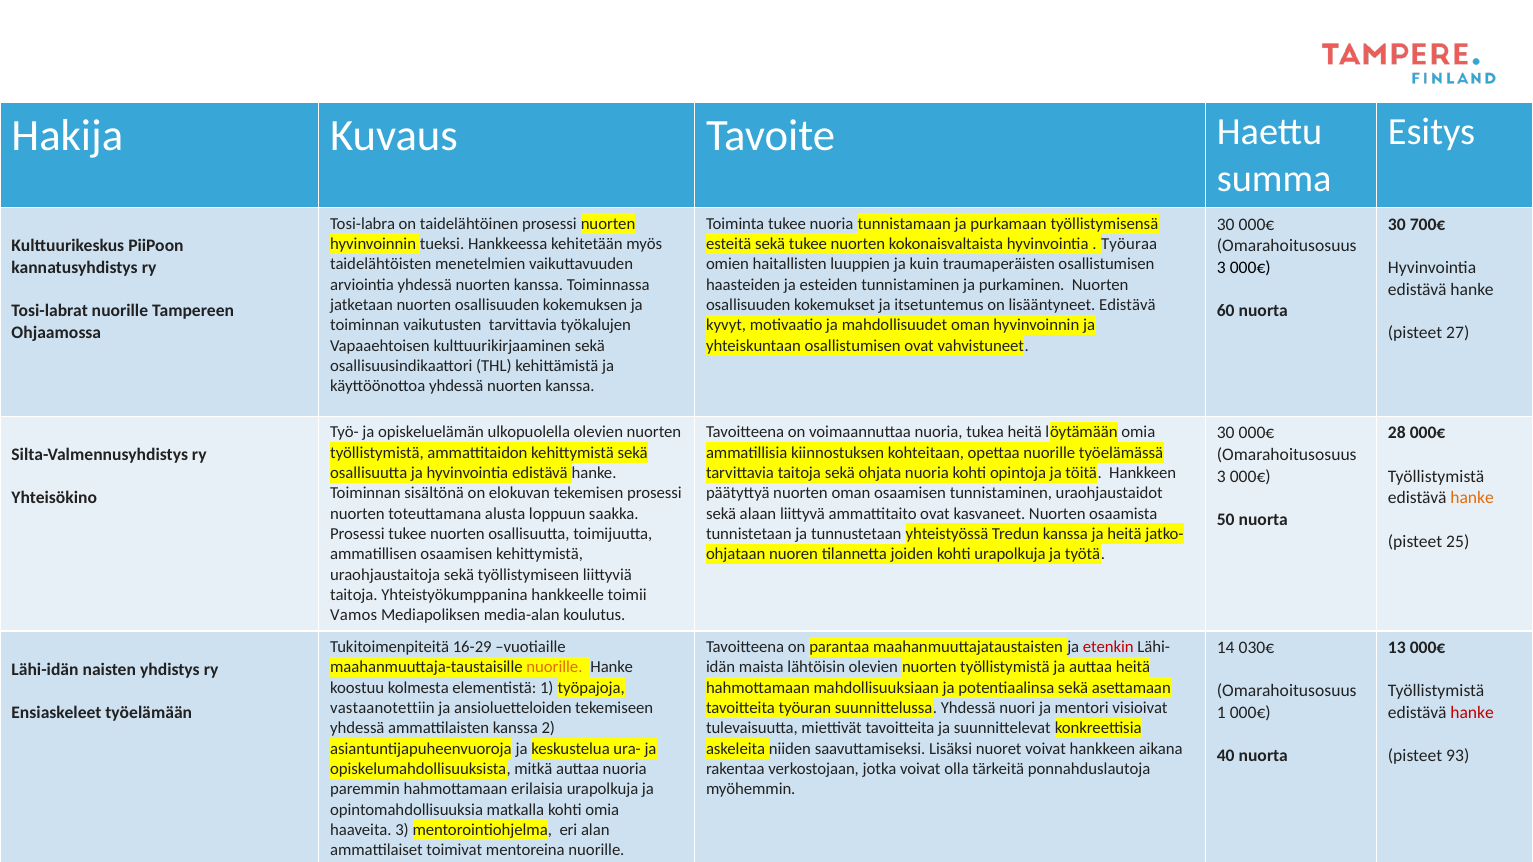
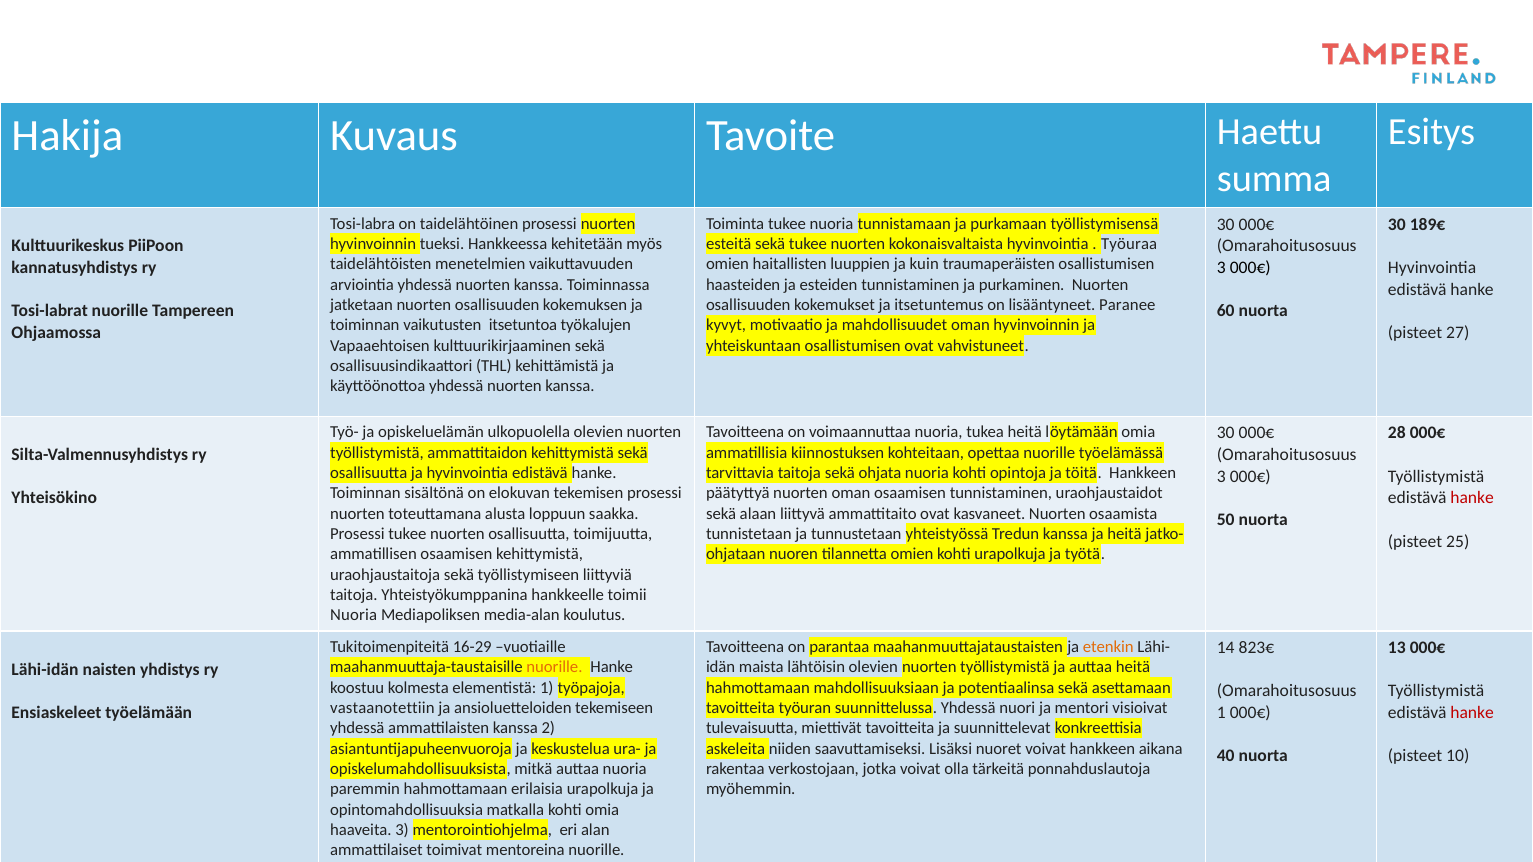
700€: 700€ -> 189€ (1428, 224)
lisääntyneet Edistävä: Edistävä -> Paranee (1127, 305)
vaikutusten tarvittavia: tarvittavia -> itsetuntoa (523, 325)
hanke colour: orange -> red (1472, 498)
tilannetta joiden: joiden -> omien (912, 554)
Vamos: Vamos -> Nuoria (354, 615)
etenkin colour: red -> orange (1108, 647)
030€: 030€ -> 823€ (1256, 648)
93: 93 -> 10 (1458, 756)
